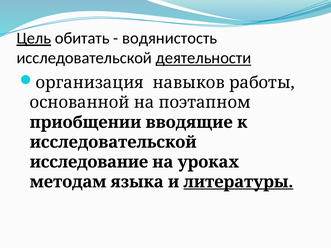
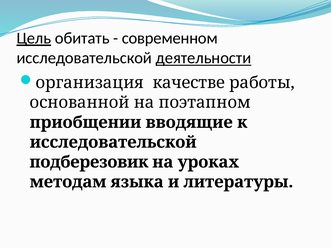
водянистость: водянистость -> современном (170, 38)
навыков: навыков -> качестве (189, 83)
исследование: исследование -> подберезовик (89, 162)
литературы underline: present -> none (238, 182)
